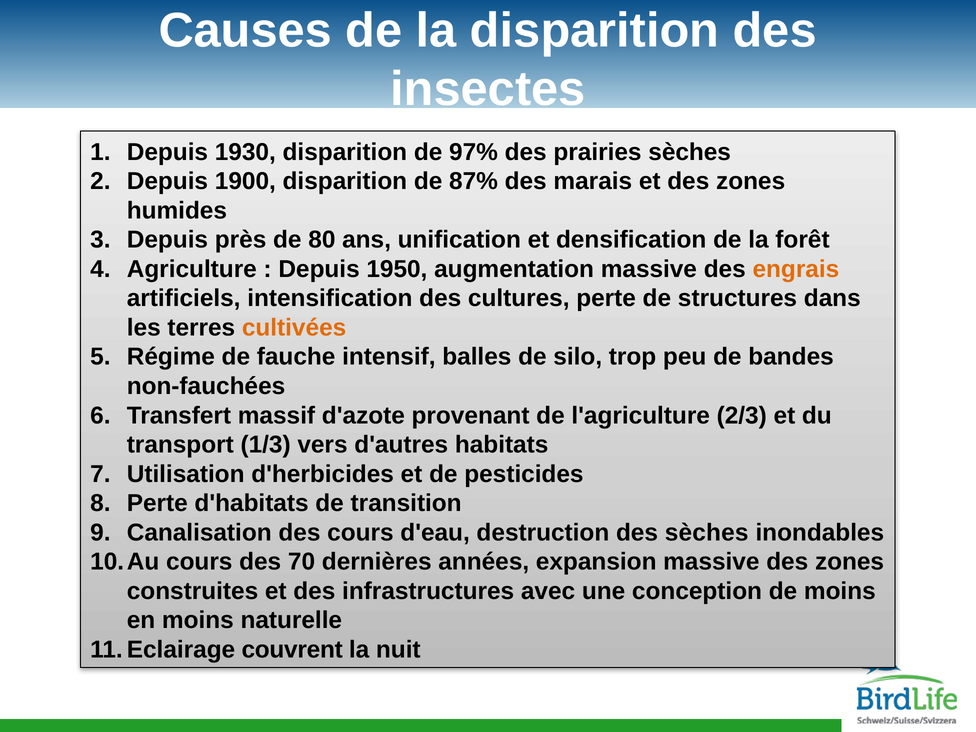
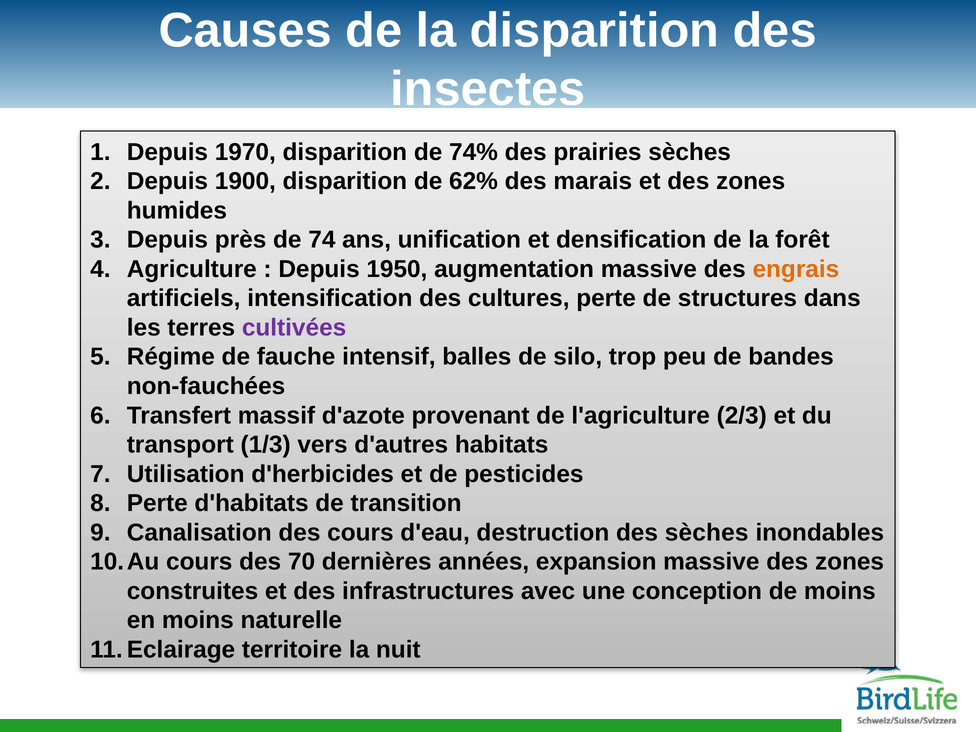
1930: 1930 -> 1970 (245, 152)
97%: 97% -> 74% (473, 152)
87%: 87% -> 62% (473, 181)
80: 80 -> 74 (322, 240)
cultivées colour: orange -> purple (294, 328)
couvrent: couvrent -> territoire (292, 650)
